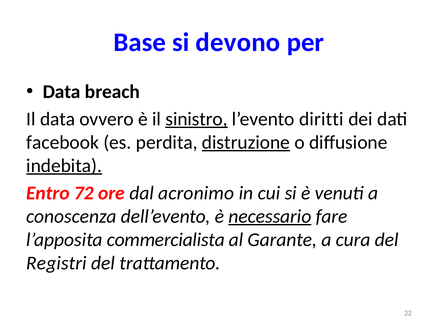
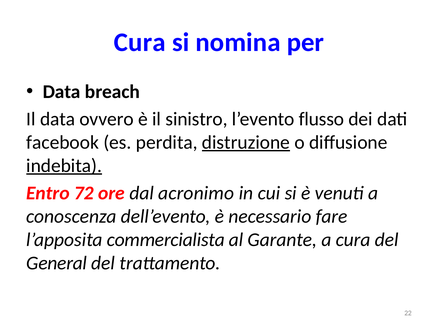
Base: Base -> Cura (140, 42)
devono: devono -> nomina (238, 42)
sinistro underline: present -> none (197, 119)
diritti: diritti -> flusso (322, 119)
necessario underline: present -> none (270, 217)
Registri: Registri -> General (57, 263)
